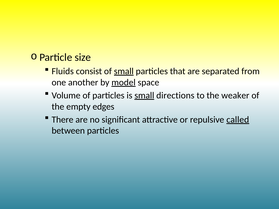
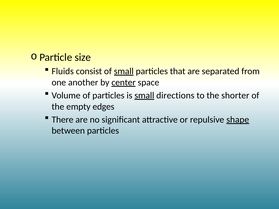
model: model -> center (124, 82)
weaker: weaker -> shorter (235, 96)
called: called -> shape (238, 120)
